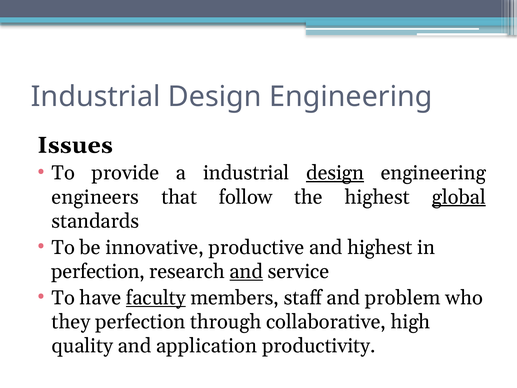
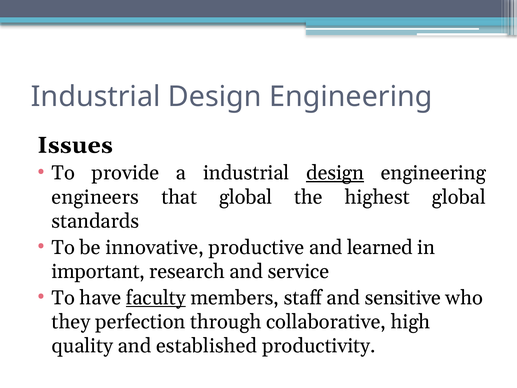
that follow: follow -> global (246, 197)
global underline: present -> none (459, 197)
and highest: highest -> learned (380, 247)
perfection: perfection -> important (98, 271)
and underline: present -> none (246, 271)
problem: problem -> sensitive (403, 298)
application: application -> established (207, 346)
